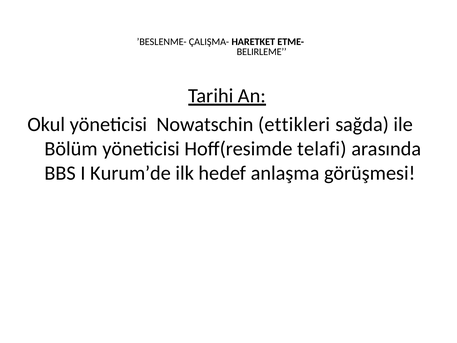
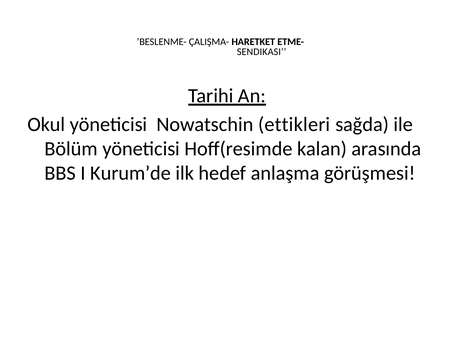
BELIRLEME: BELIRLEME -> SENDIKASI (262, 52)
telafi: telafi -> kalan (322, 149)
